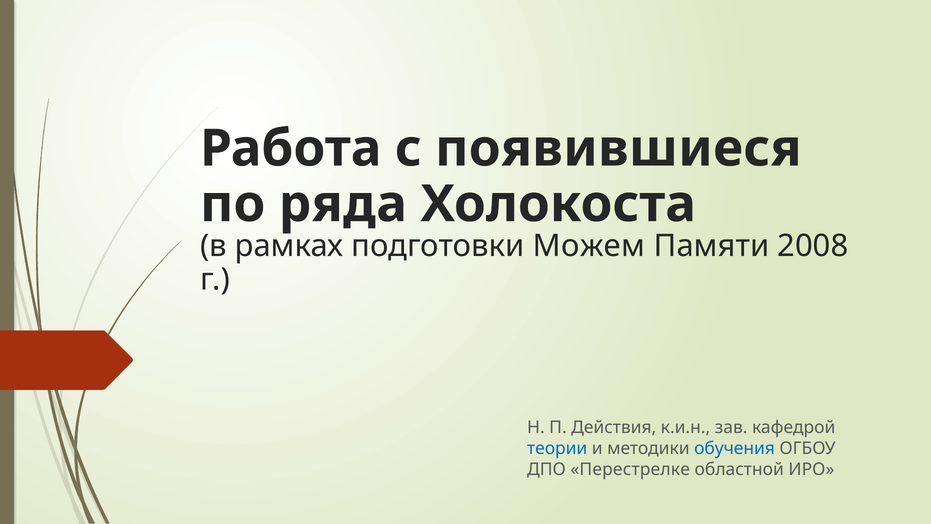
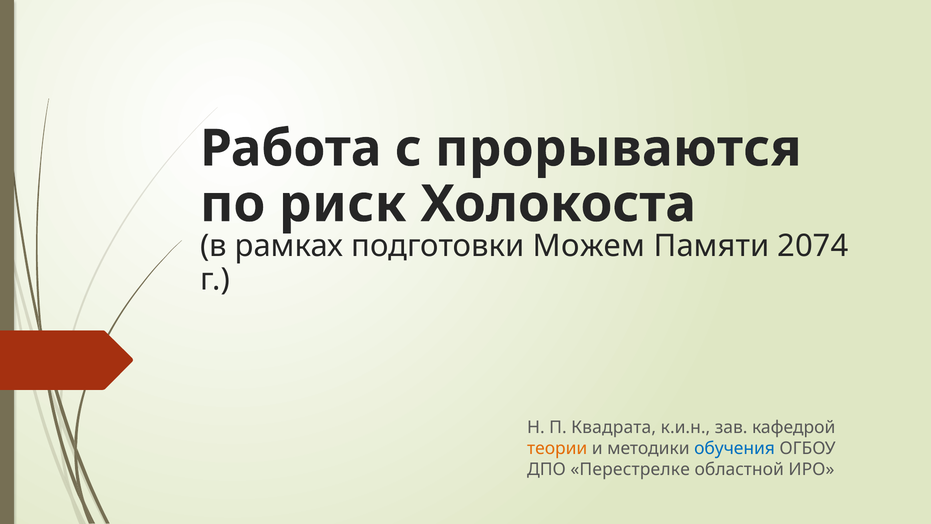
появившиеся: появившиеся -> прорываются (618, 148)
ряда: ряда -> риск (343, 204)
2008: 2008 -> 2074 (813, 246)
Действия: Действия -> Квадрата (614, 427)
теории colour: blue -> orange (557, 448)
